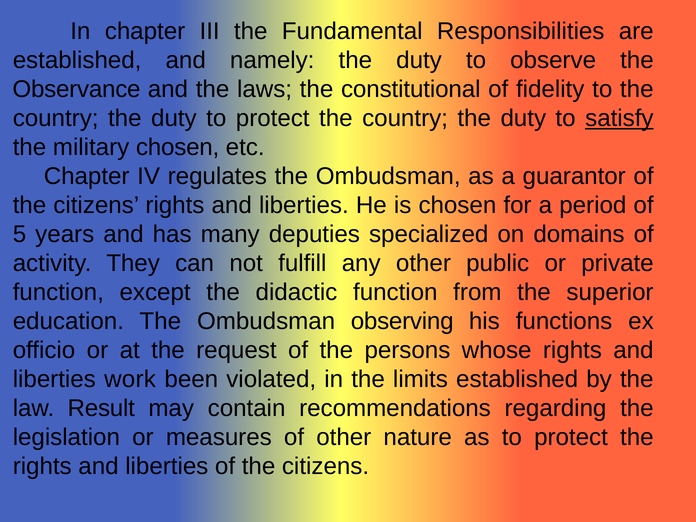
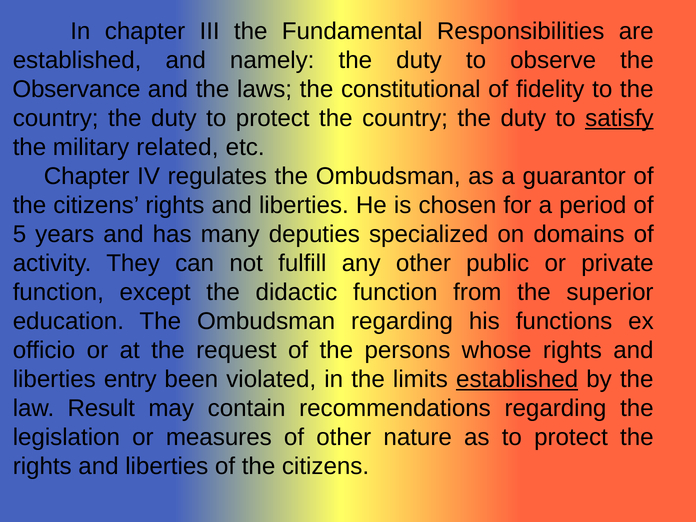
military chosen: chosen -> related (177, 147)
Ombudsman observing: observing -> regarding (402, 321)
work: work -> entry (130, 379)
established underline: none -> present (517, 379)
